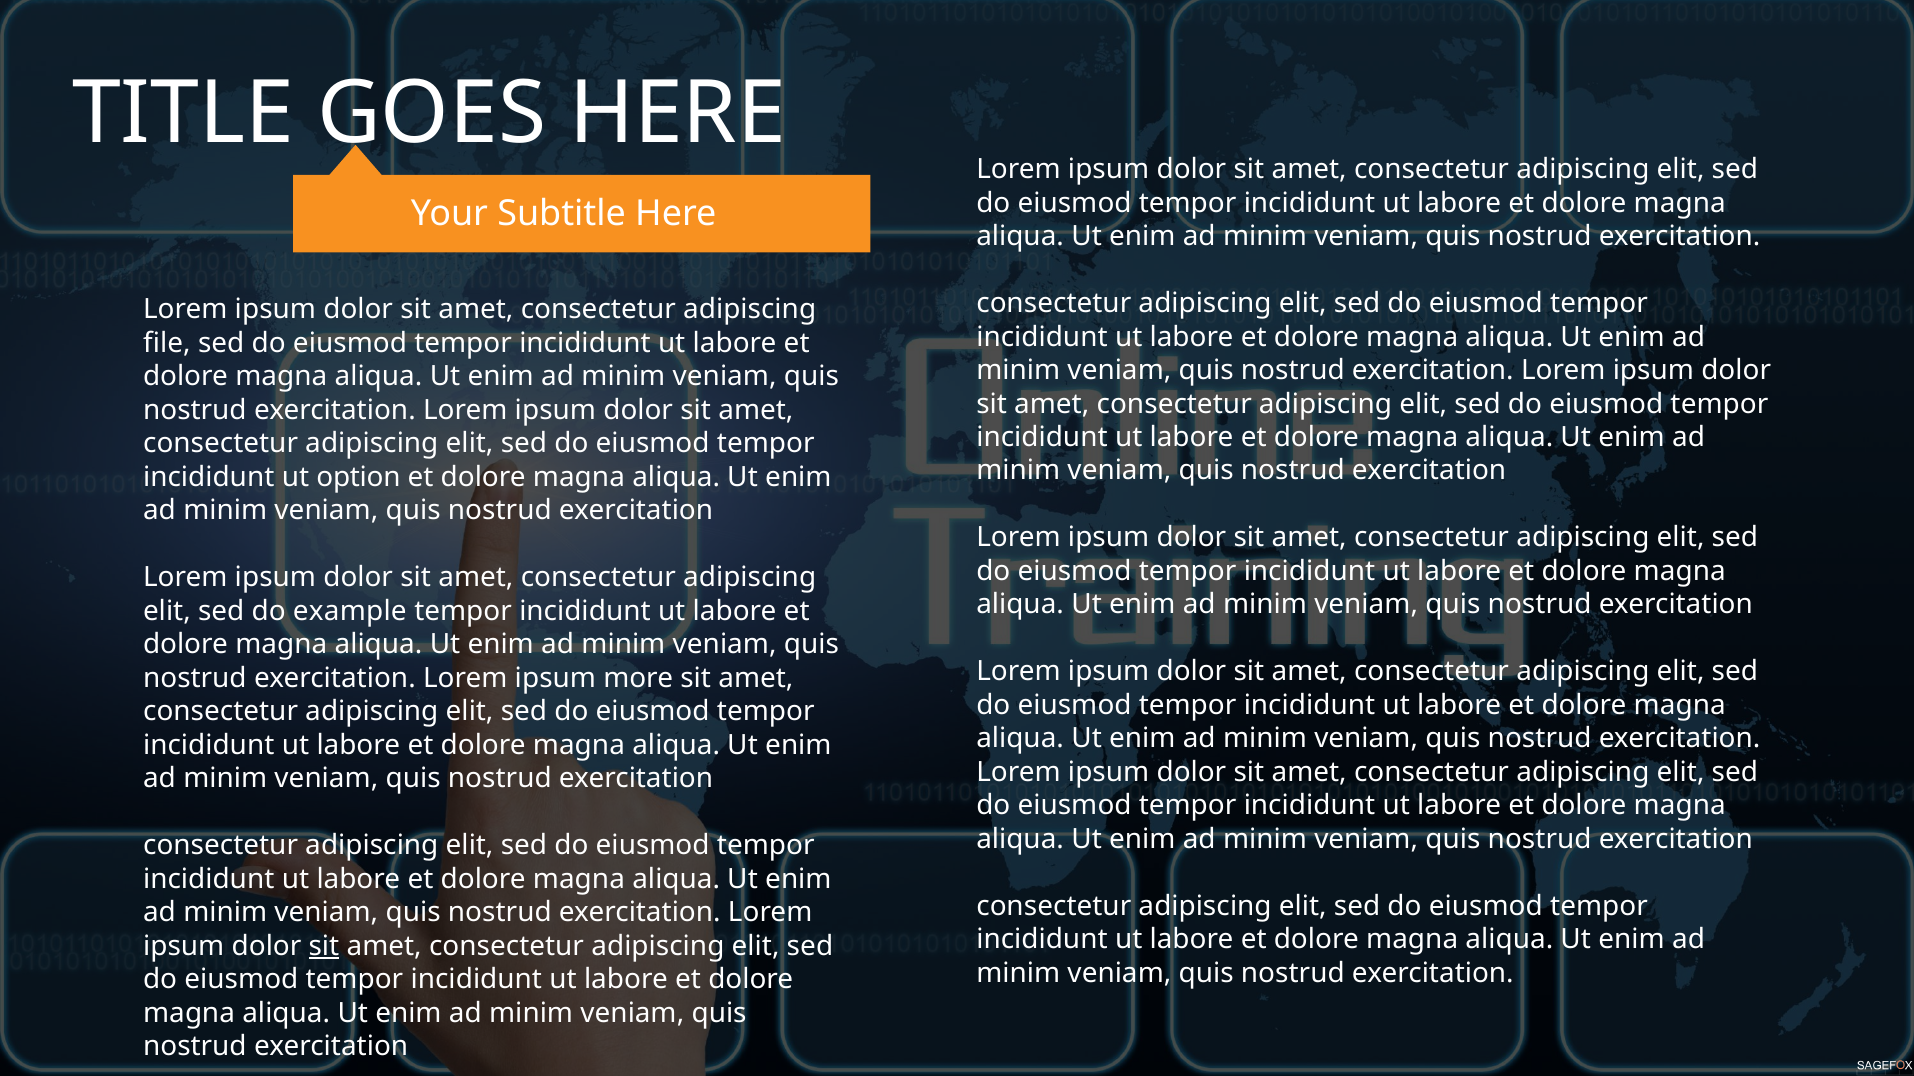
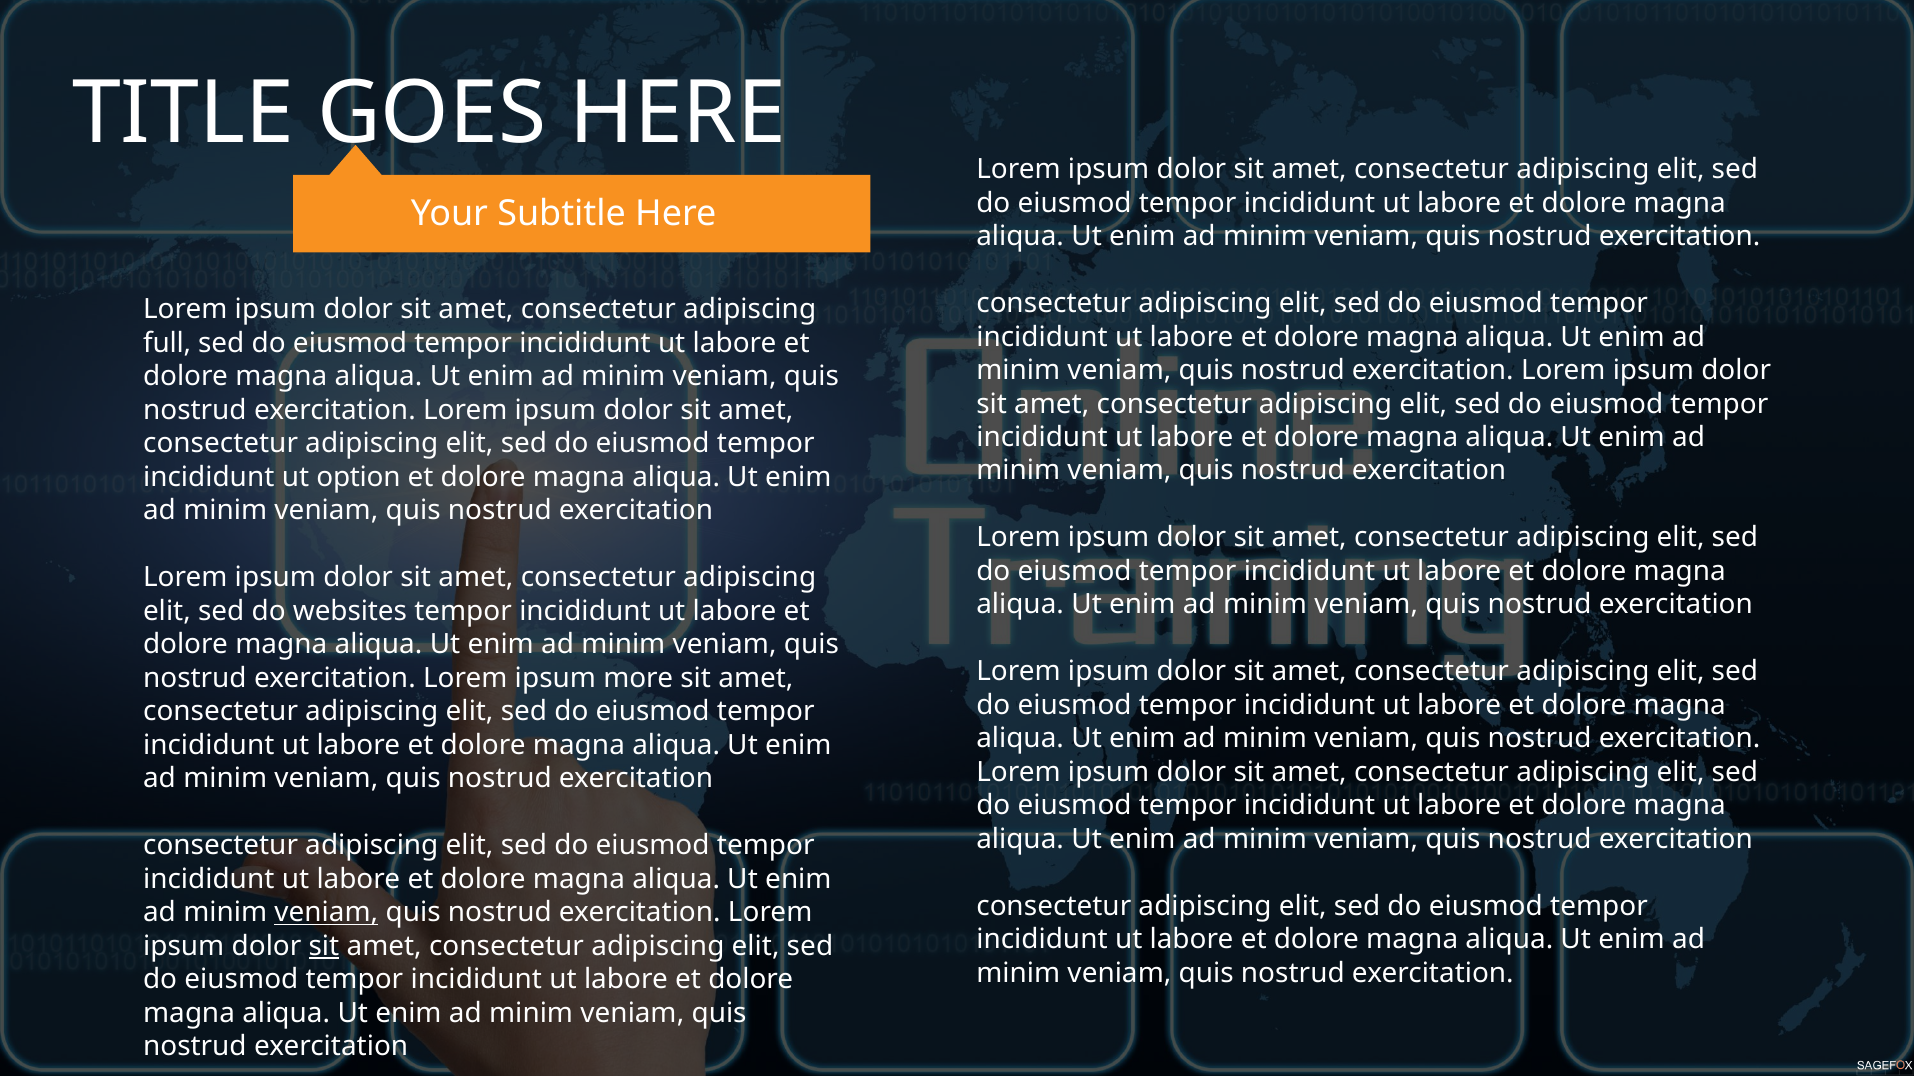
file: file -> full (167, 343)
example: example -> websites (350, 611)
veniam underline: none -> present (326, 913)
